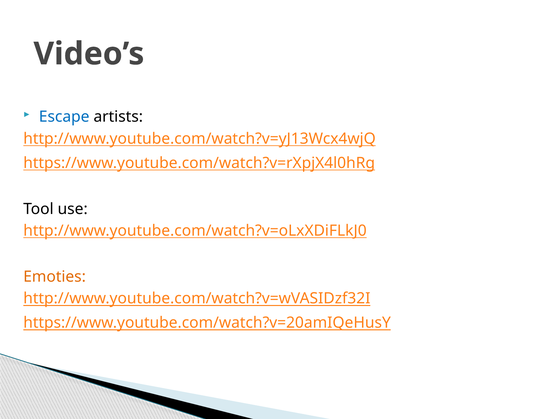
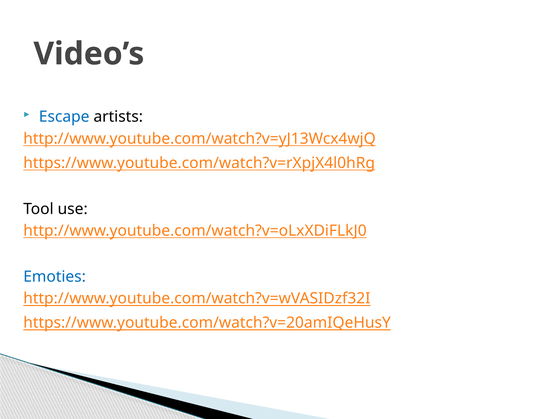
Emoties colour: orange -> blue (55, 277)
